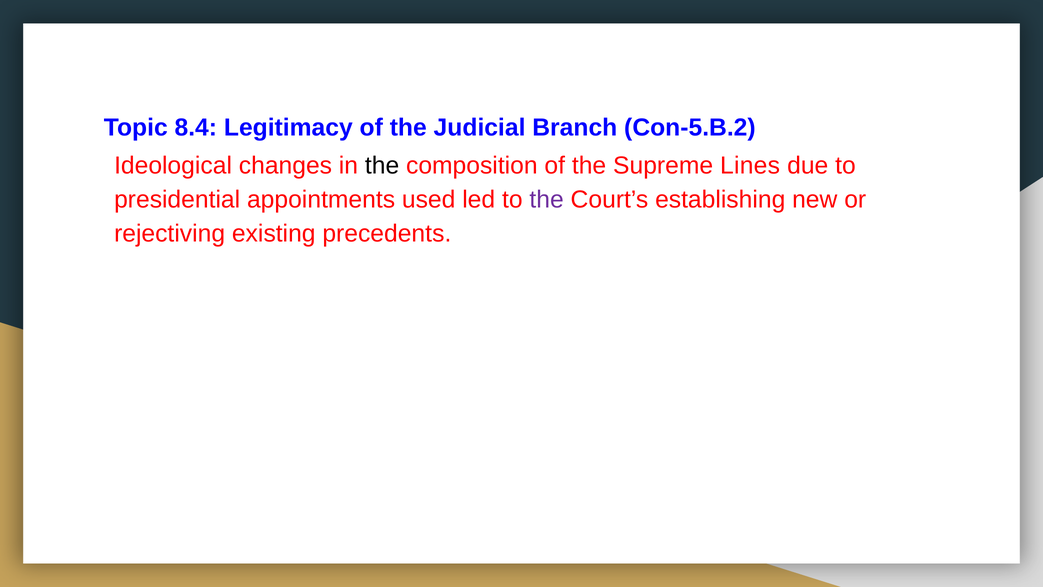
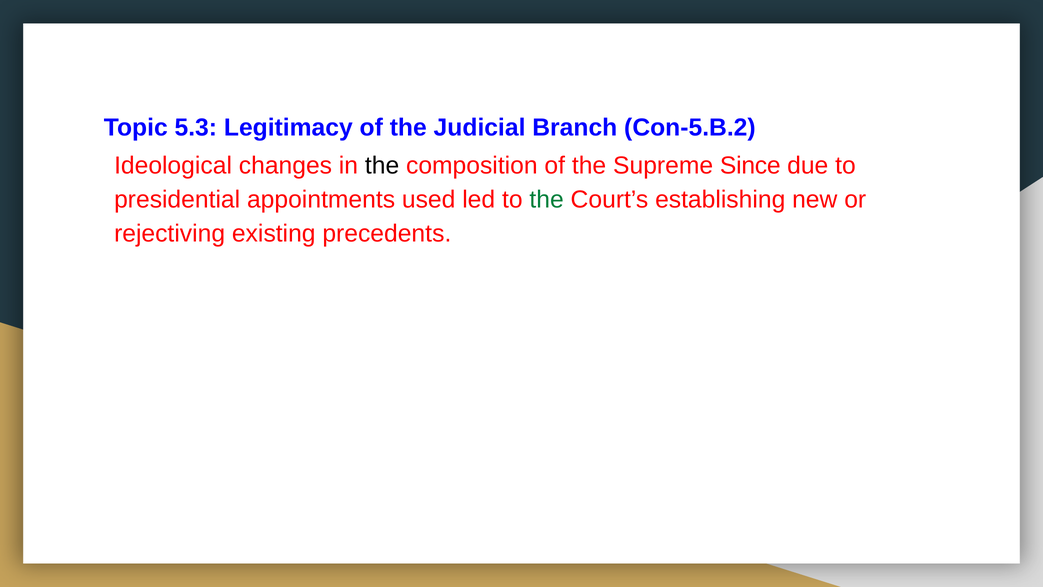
8.4: 8.4 -> 5.3 (196, 128)
Lines: Lines -> Since (750, 165)
the colour: purple -> green (547, 199)
